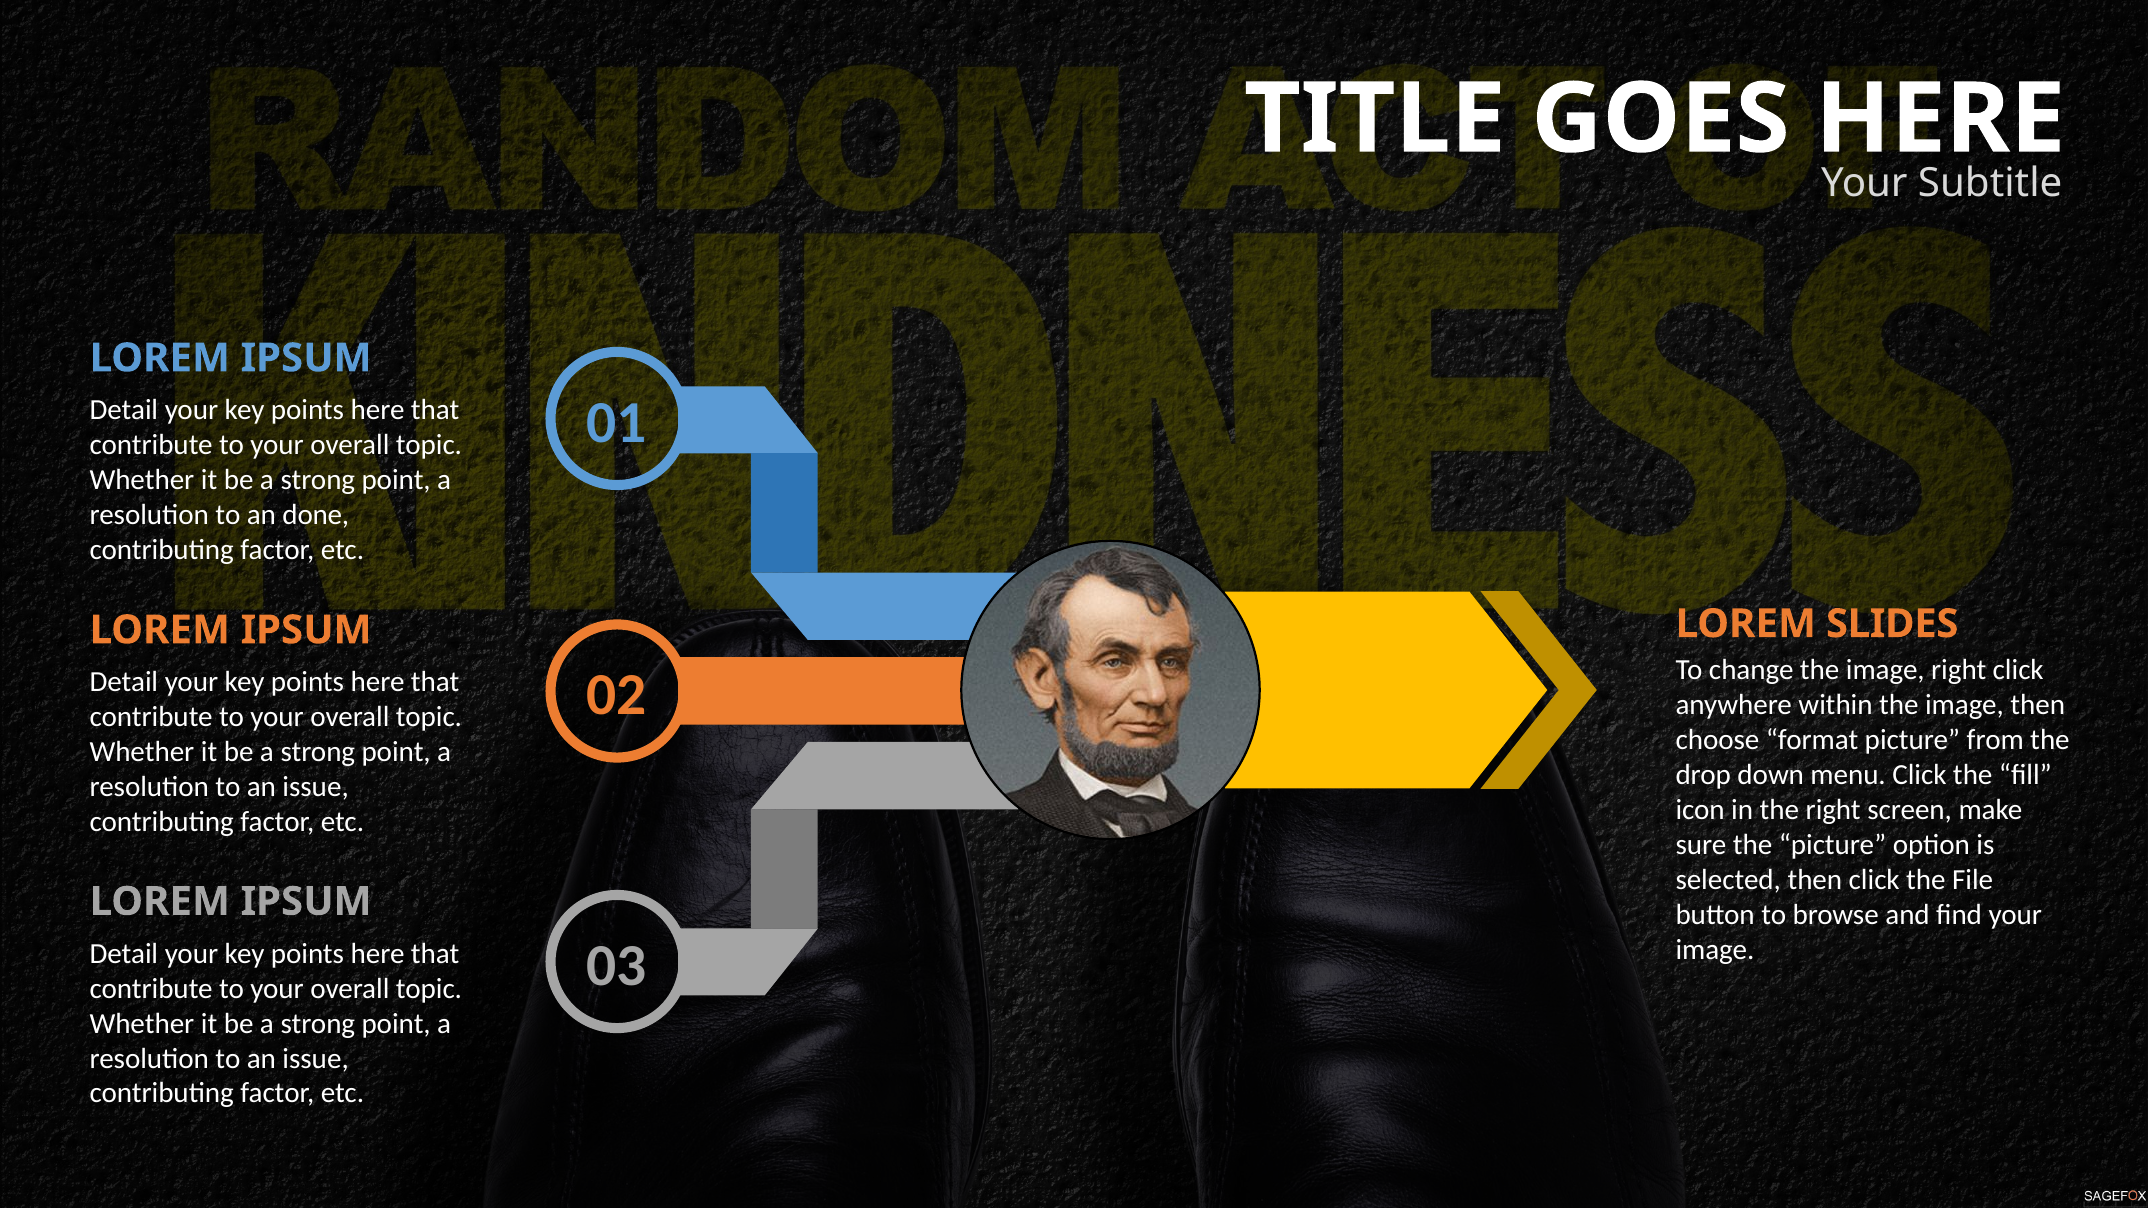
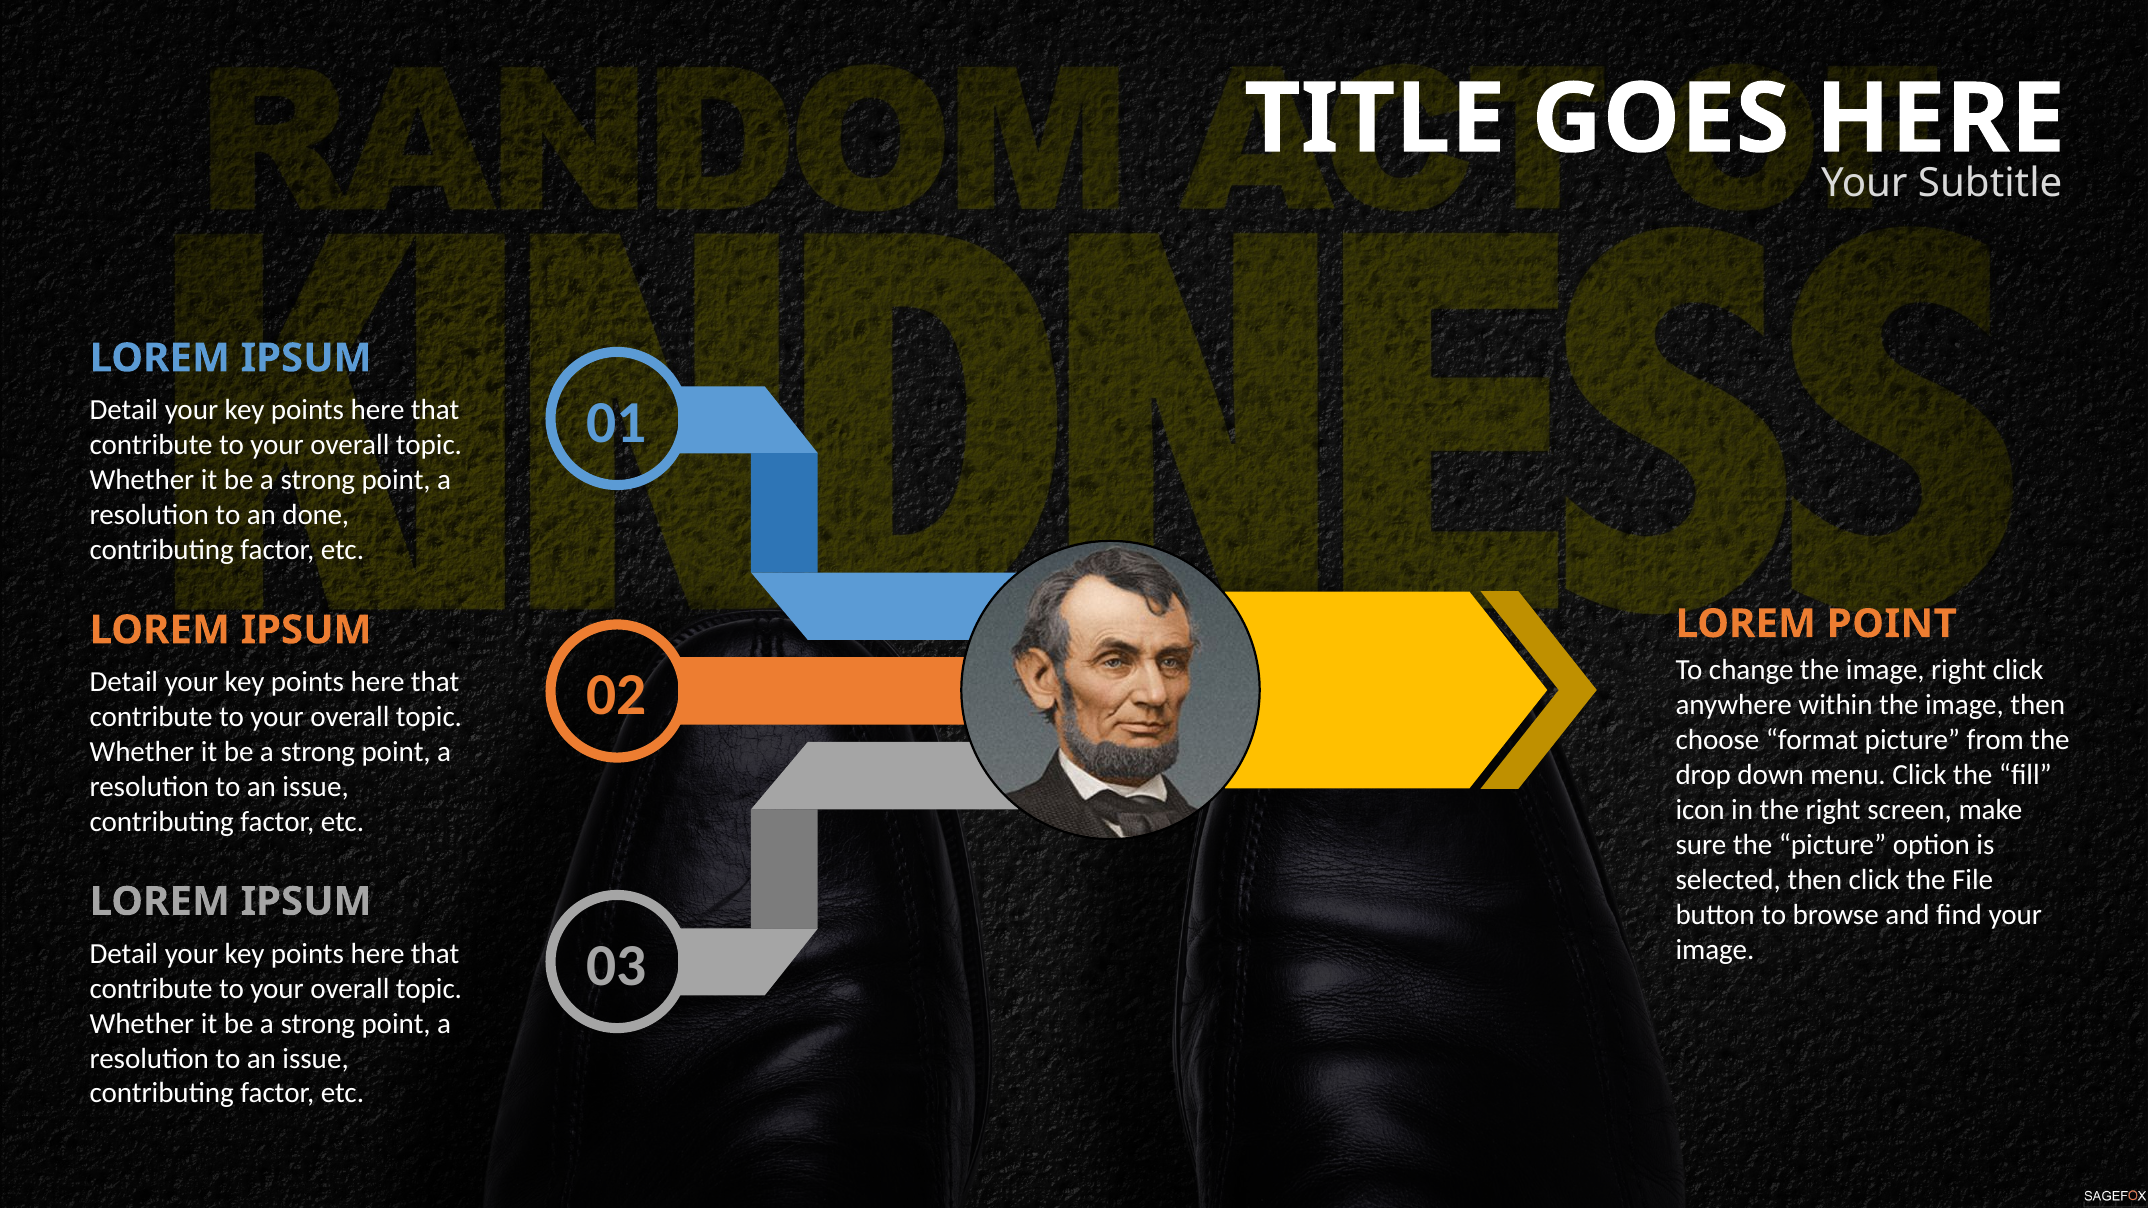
LOREM SLIDES: SLIDES -> POINT (1892, 624)
